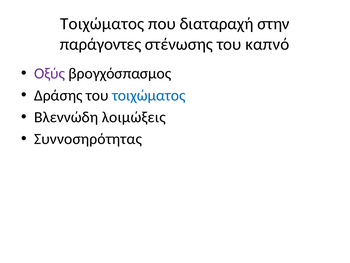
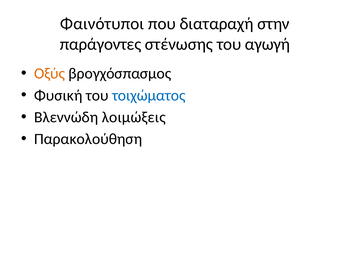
Τοιχώματος: Τοιχώματος -> Φαινότυποι (102, 24)
καπνό: καπνό -> αγωγή (267, 44)
Οξύς colour: purple -> orange (50, 73)
Δράσης: Δράσης -> Φυσική (58, 95)
Συννοσηρότητας: Συννοσηρότητας -> Παρακολούθηση (88, 139)
